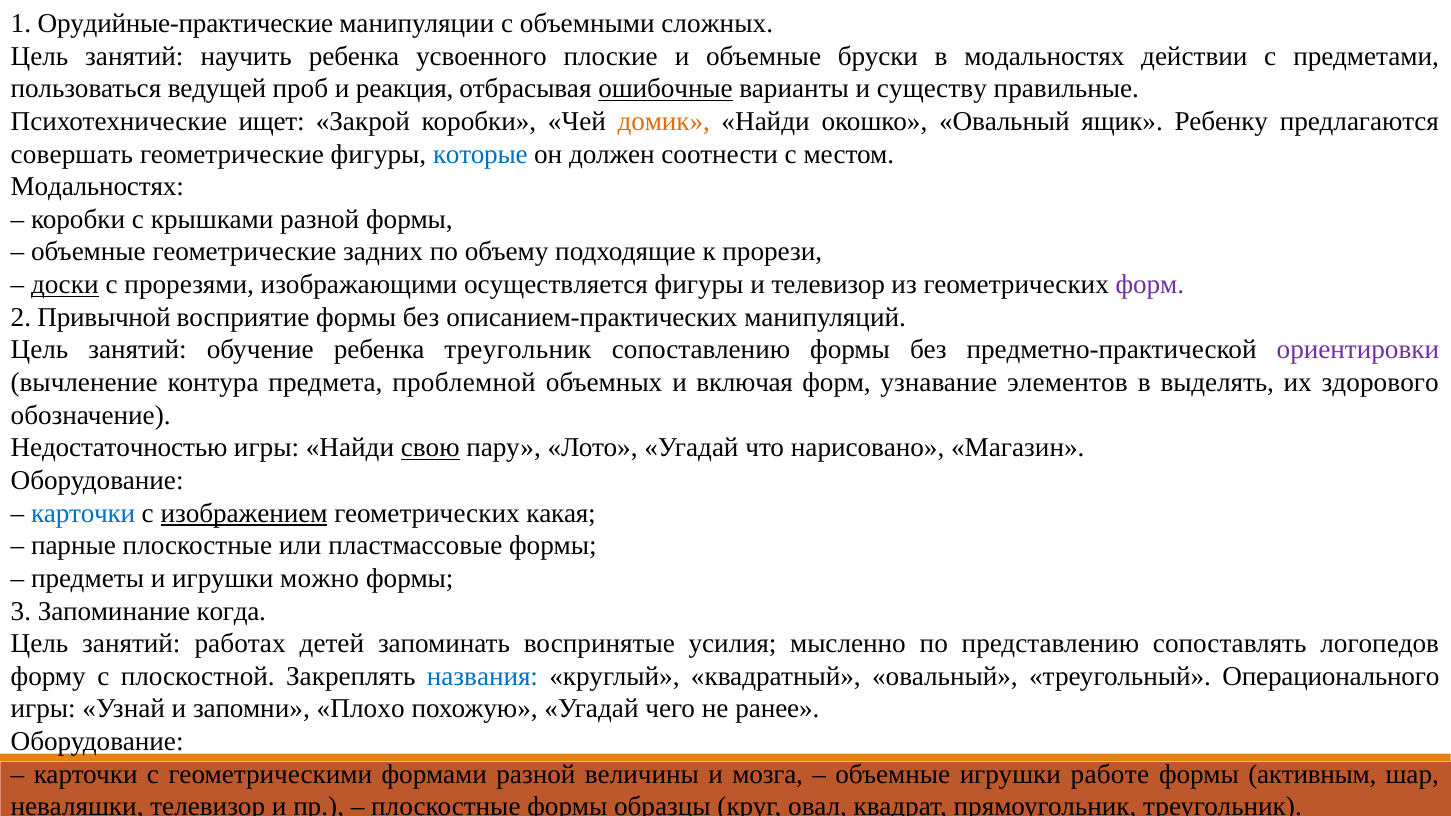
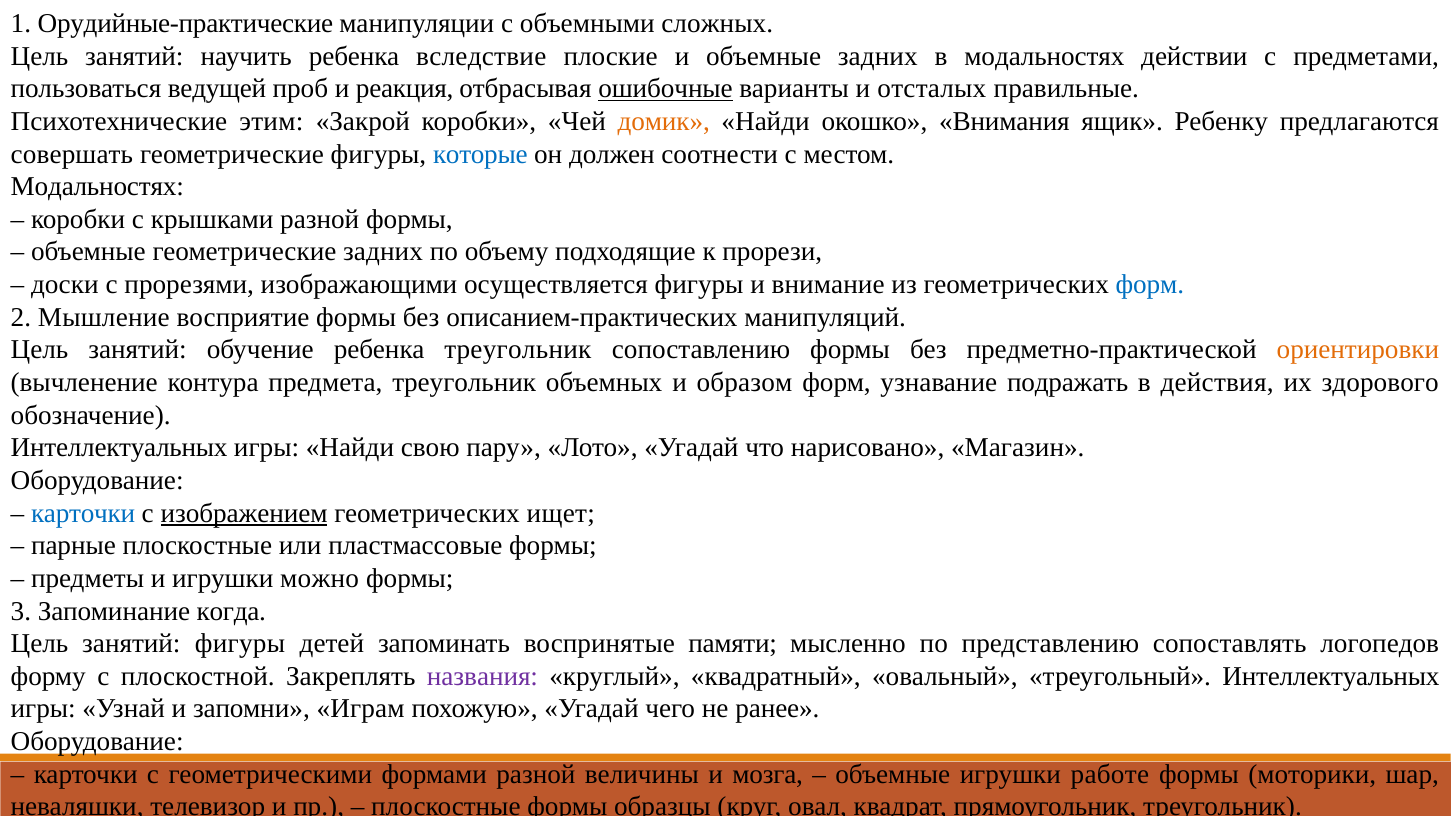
усвоенного: усвоенного -> вследствие (481, 56)
объемные бруски: бруски -> задних (878, 56)
существу: существу -> отсталых (932, 89)
ищет: ищет -> этим (271, 121)
окошко Овальный: Овальный -> Внимания (1004, 121)
доски underline: present -> none (65, 285)
и телевизор: телевизор -> внимание (828, 285)
форм colour: purple -> blue (1150, 285)
Привычной: Привычной -> Мышление (104, 317)
ориентировки colour: purple -> orange (1358, 350)
предмета проблемной: проблемной -> треугольник (464, 383)
включая: включая -> образом (744, 383)
элементов: элементов -> подражать (1068, 383)
выделять: выделять -> действия (1217, 383)
Недостаточностью: Недостаточностью -> Интеллектуальных (119, 448)
свою underline: present -> none (430, 448)
какая: какая -> ищет (561, 513)
занятий работах: работах -> фигуры (240, 644)
усилия: усилия -> памяти (733, 644)
названия colour: blue -> purple (482, 676)
треугольный Операционального: Операционального -> Интеллектуальных (1331, 676)
Плохо: Плохо -> Играм (361, 709)
активным: активным -> моторики (1312, 774)
